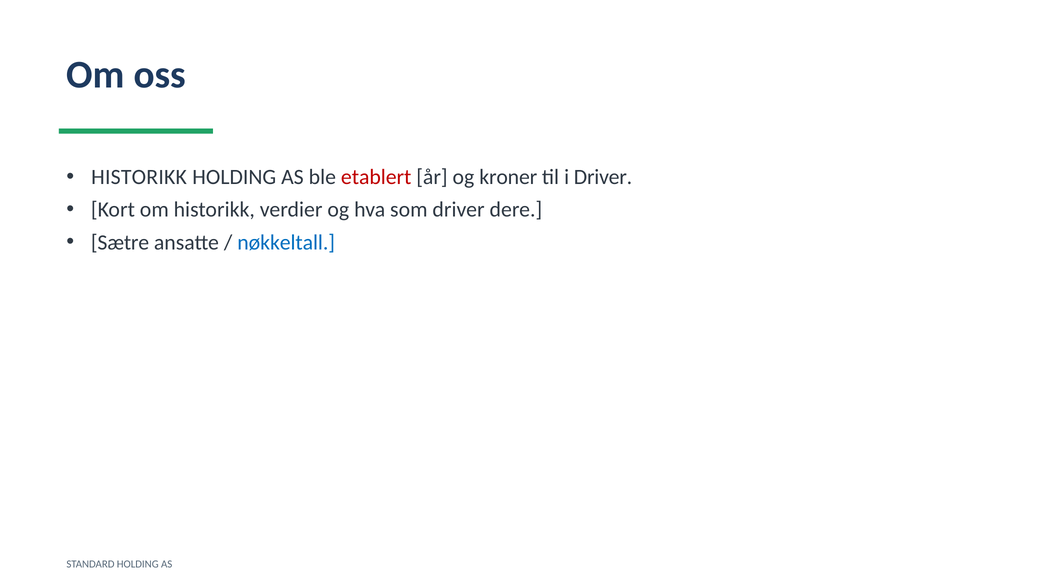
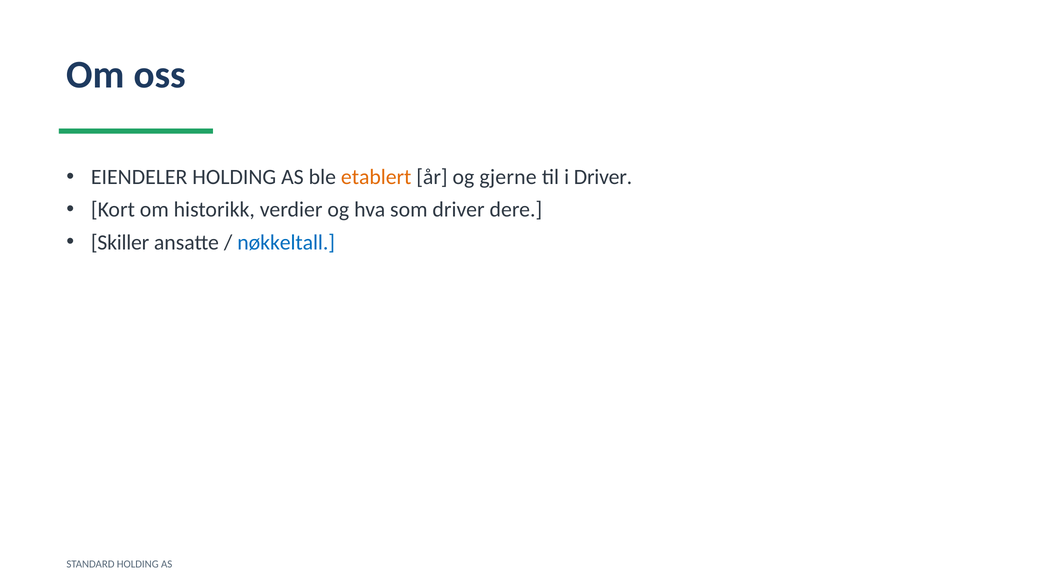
HISTORIKK: HISTORIKK -> EIENDELER (139, 177)
etablert colour: red -> orange (376, 177)
kroner: kroner -> gjerne (508, 177)
Sætre: Sætre -> Skiller (120, 242)
